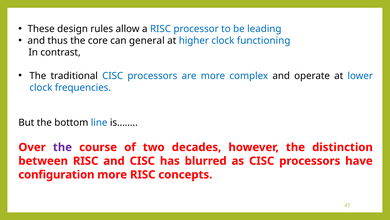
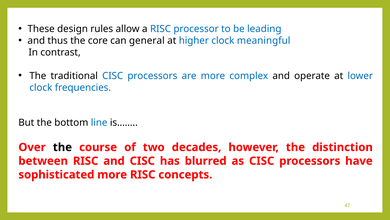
functioning: functioning -> meaningful (264, 40)
the colour: purple -> black (62, 147)
configuration: configuration -> sophisticated (56, 174)
